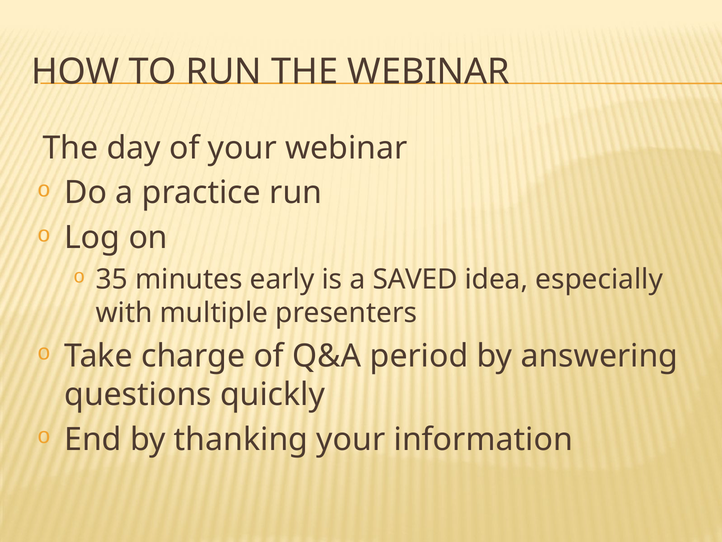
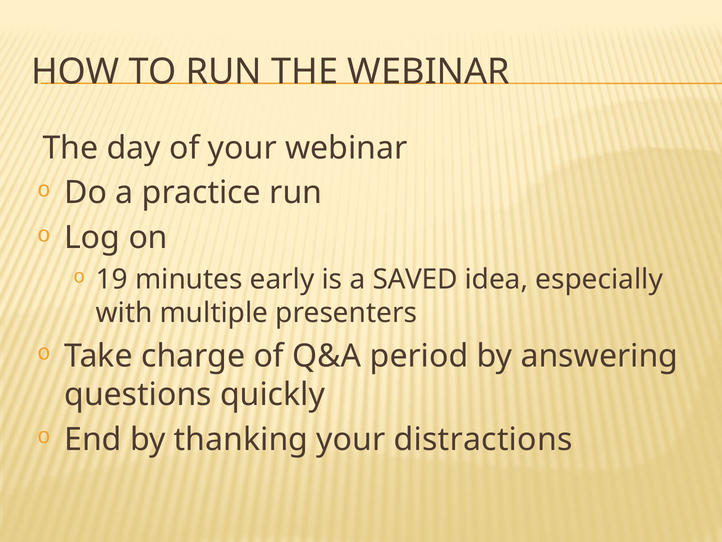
35: 35 -> 19 (112, 279)
information: information -> distractions (483, 439)
